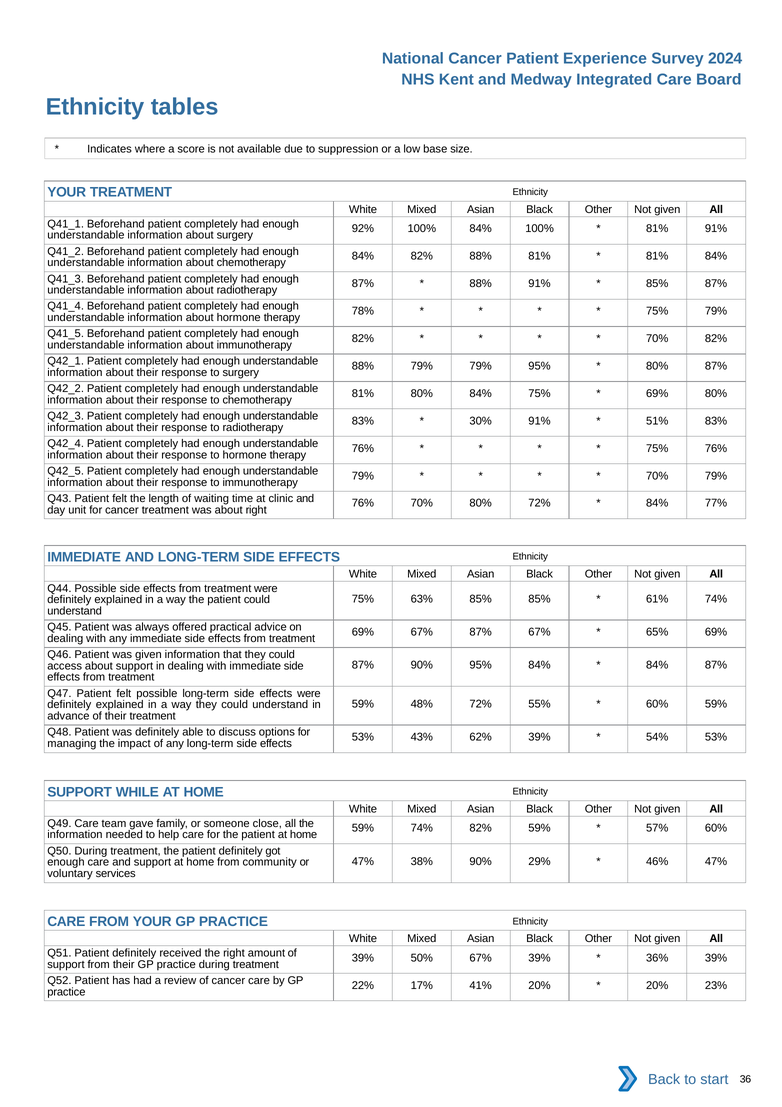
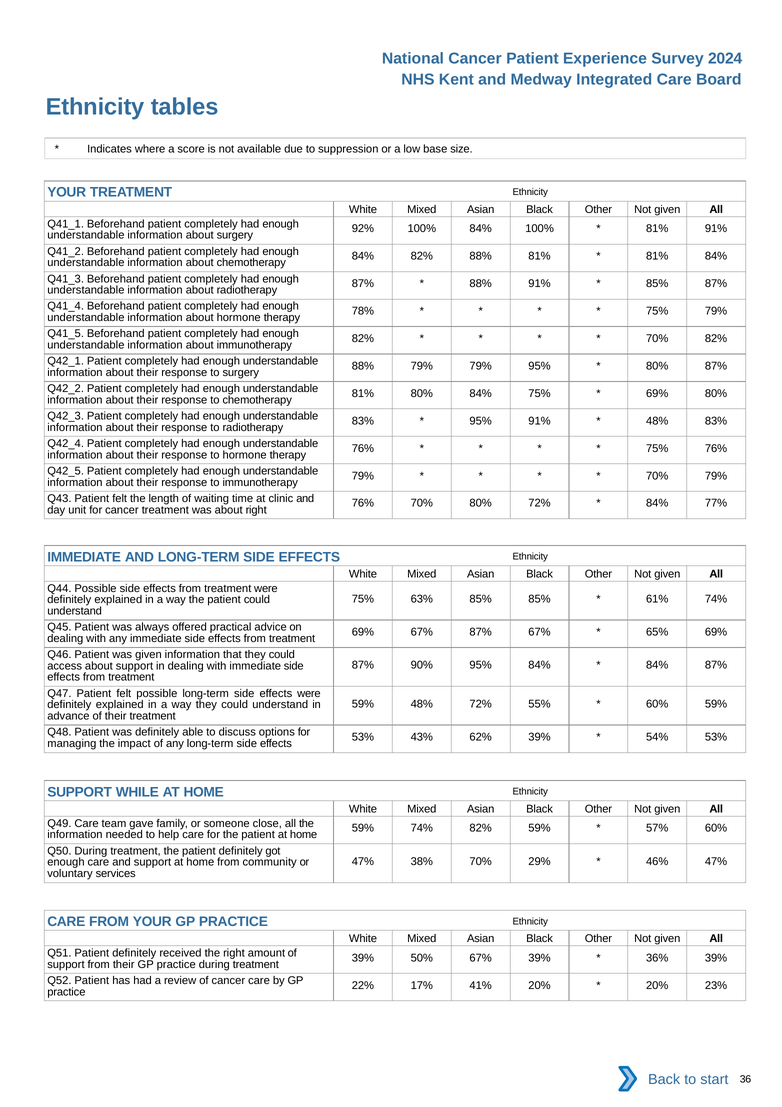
30%: 30% -> 95% (481, 421)
51%: 51% -> 48% (657, 421)
38% 90%: 90% -> 70% (481, 861)
